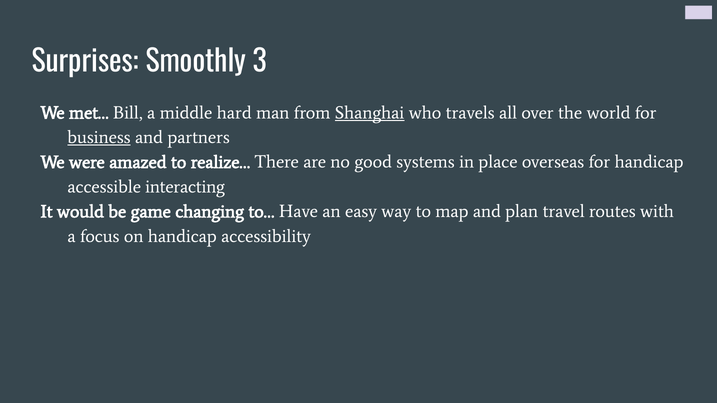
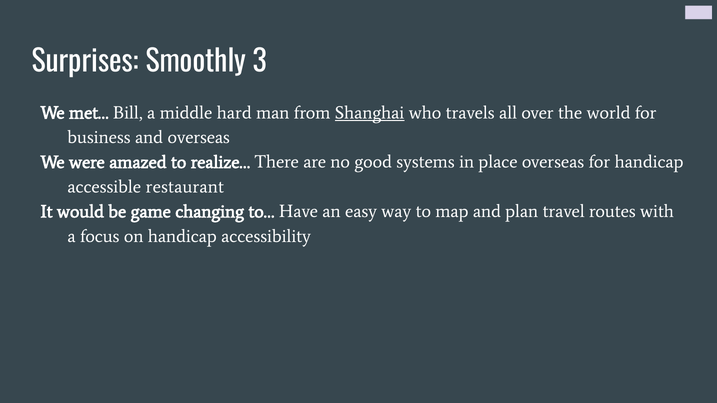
business underline: present -> none (99, 137)
and partners: partners -> overseas (199, 137)
interacting: interacting -> restaurant (185, 187)
